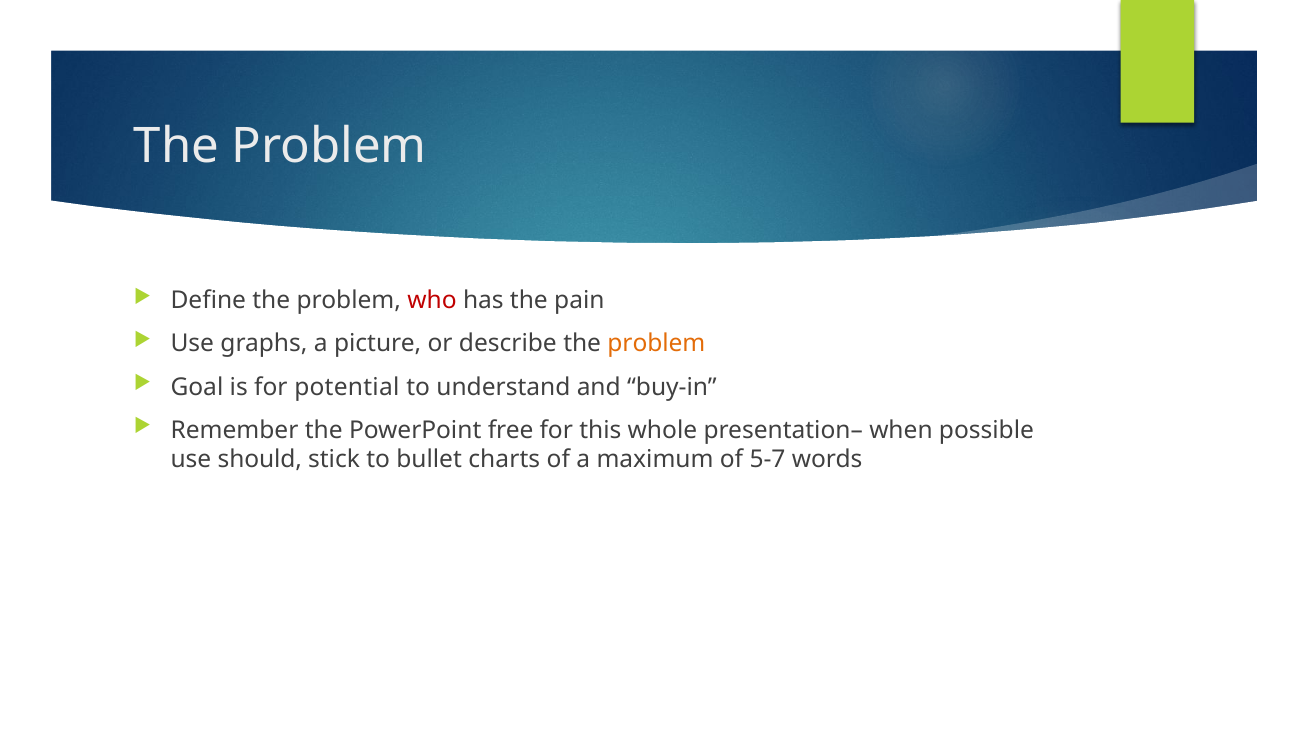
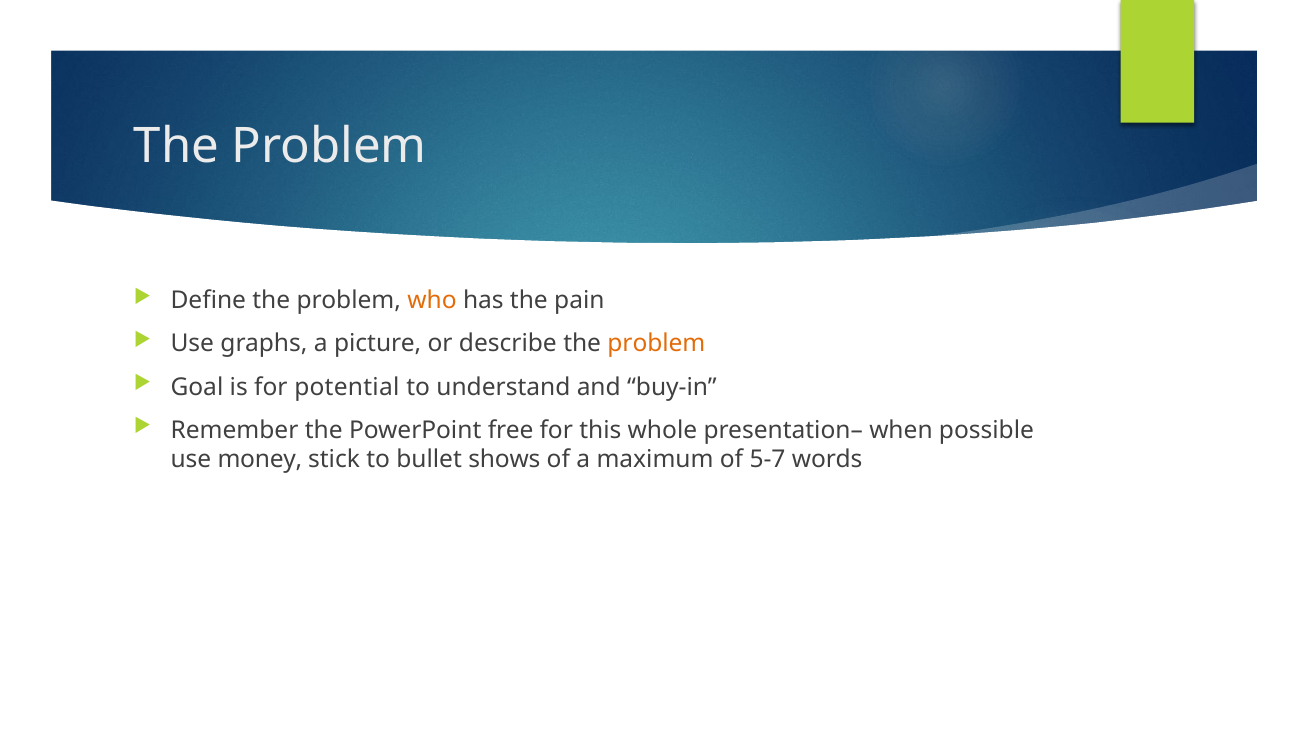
who colour: red -> orange (432, 301)
should: should -> money (260, 460)
charts: charts -> shows (504, 460)
